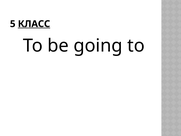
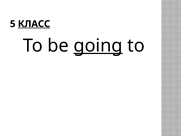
going underline: none -> present (98, 46)
